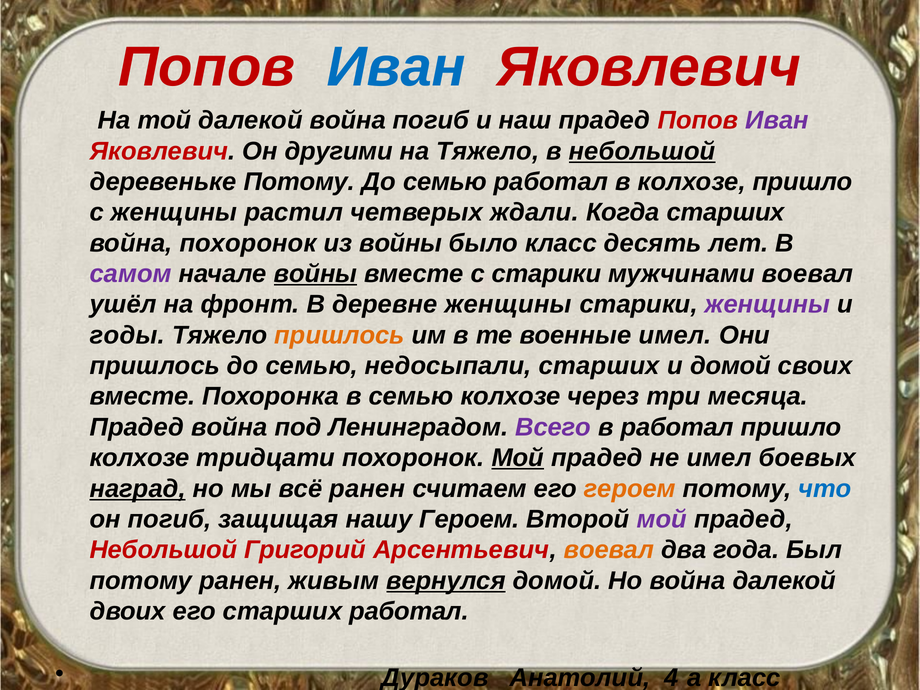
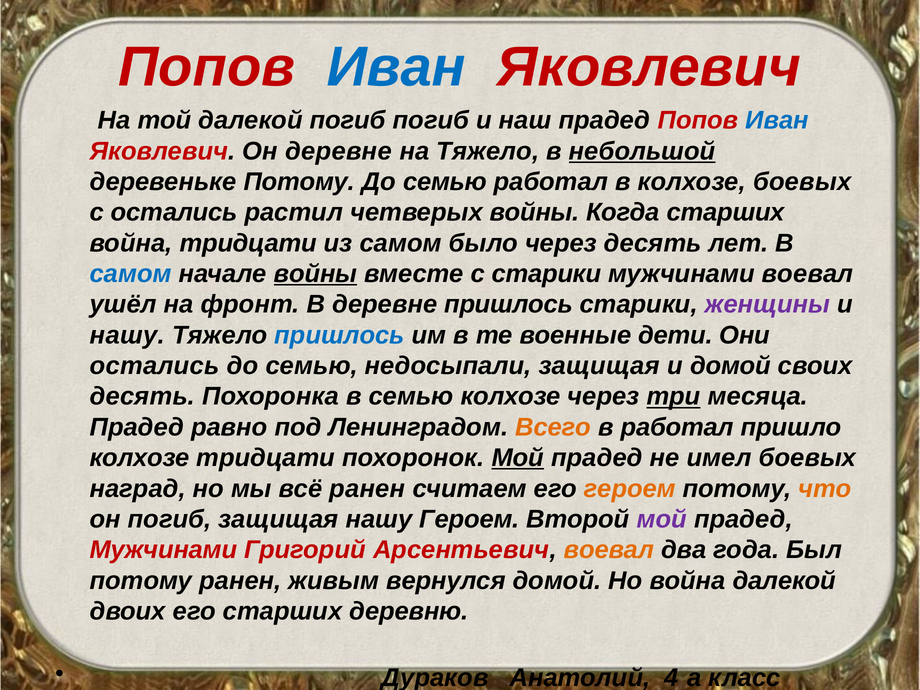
далекой война: война -> погиб (348, 120)
Иван colour: purple -> blue (777, 120)
Он другими: другими -> деревне (339, 151)
колхозе пришло: пришло -> боевых (802, 182)
с женщины: женщины -> остались (174, 212)
четверых ждали: ждали -> войны (535, 212)
война похоронок: похоронок -> тридцати (248, 243)
из войны: войны -> самом (401, 243)
было класс: класс -> через (561, 243)
самом colour: purple -> blue (131, 274)
деревне женщины: женщины -> пришлось (509, 305)
годы: годы -> нашу (127, 335)
пришлось colour: orange -> blue (340, 335)
военные имел: имел -> дети (675, 335)
пришлось: пришлось -> остались (155, 366)
недосыпали старших: старших -> защищая (599, 366)
вместе: вместе -> десять (142, 397)
три underline: none -> present (674, 397)
Прадед война: война -> равно (229, 427)
Всего colour: purple -> orange (553, 427)
наград underline: present -> none (138, 489)
что colour: blue -> orange (825, 489)
Небольшой: Небольшой -> Мужчинами (163, 550)
вернулся underline: present -> none (446, 581)
старших работал: работал -> деревню (409, 611)
